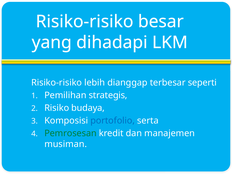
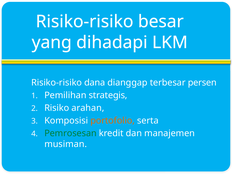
lebih: lebih -> dana (95, 83)
seperti: seperti -> persen (202, 83)
budaya: budaya -> arahan (88, 108)
portofolio colour: blue -> orange (113, 121)
